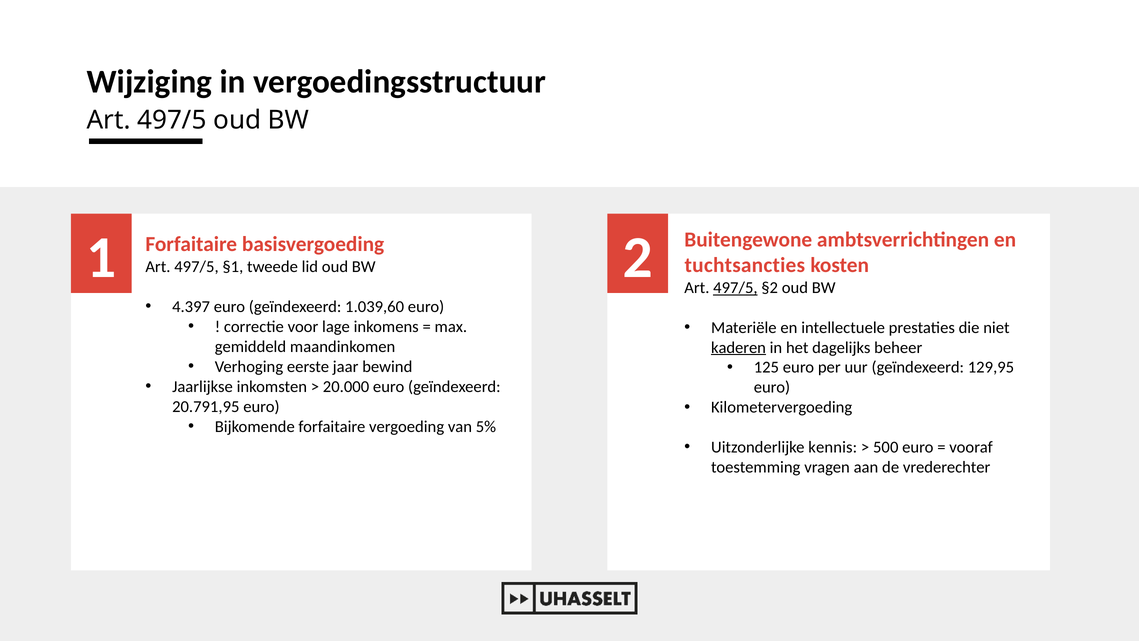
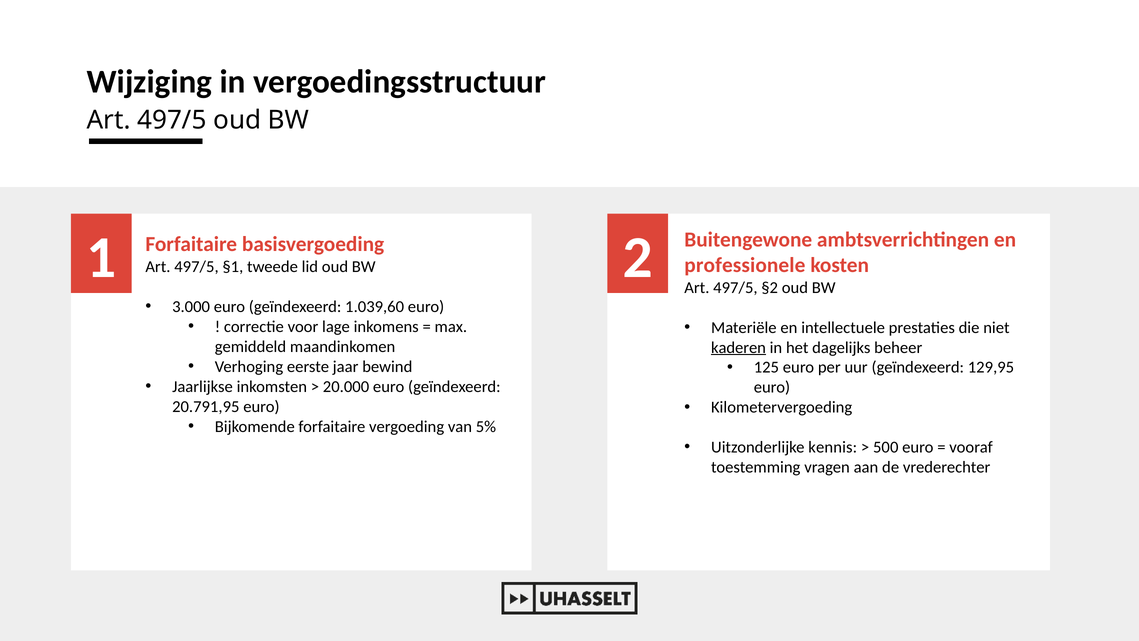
tuchtsancties: tuchtsancties -> professionele (745, 265)
497/5 underline: present -> none (735, 288)
4.397: 4.397 -> 3.000 (191, 307)
